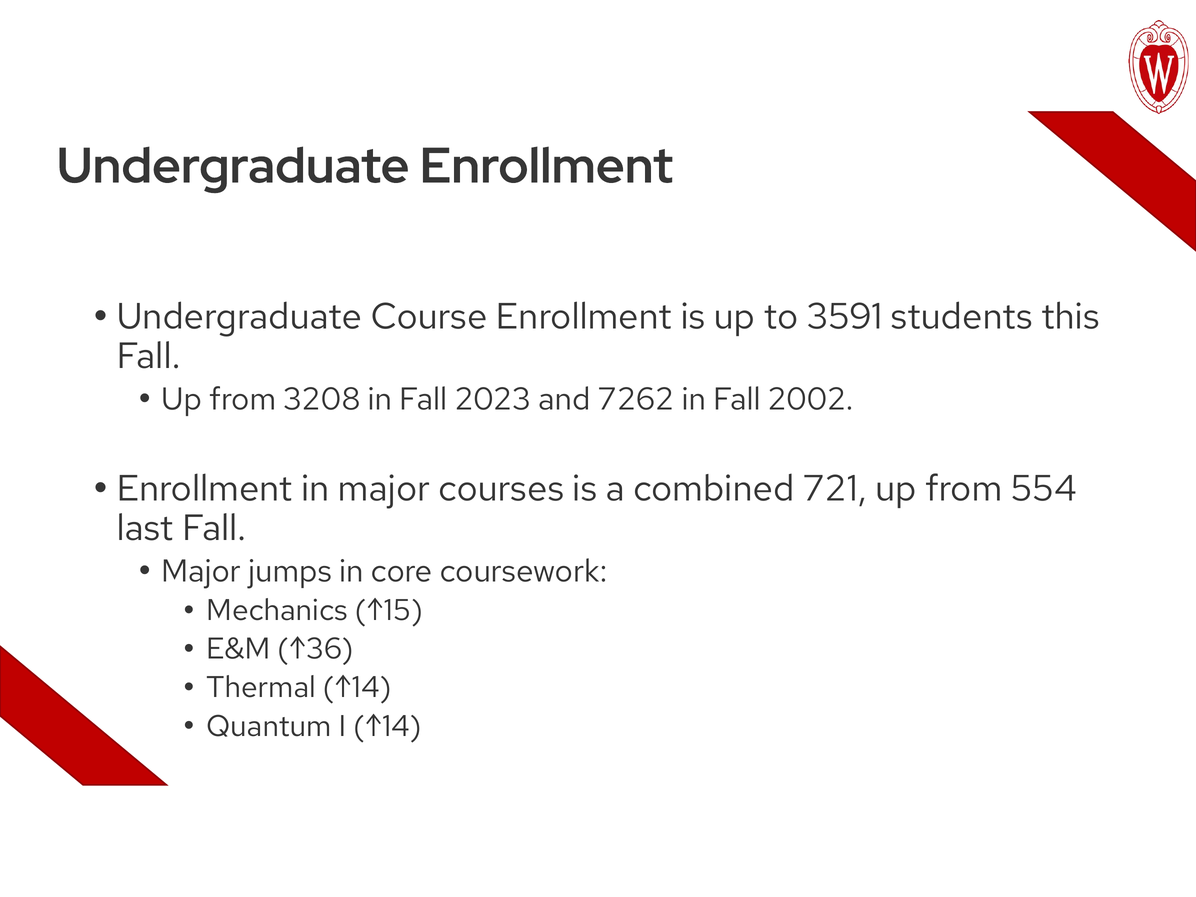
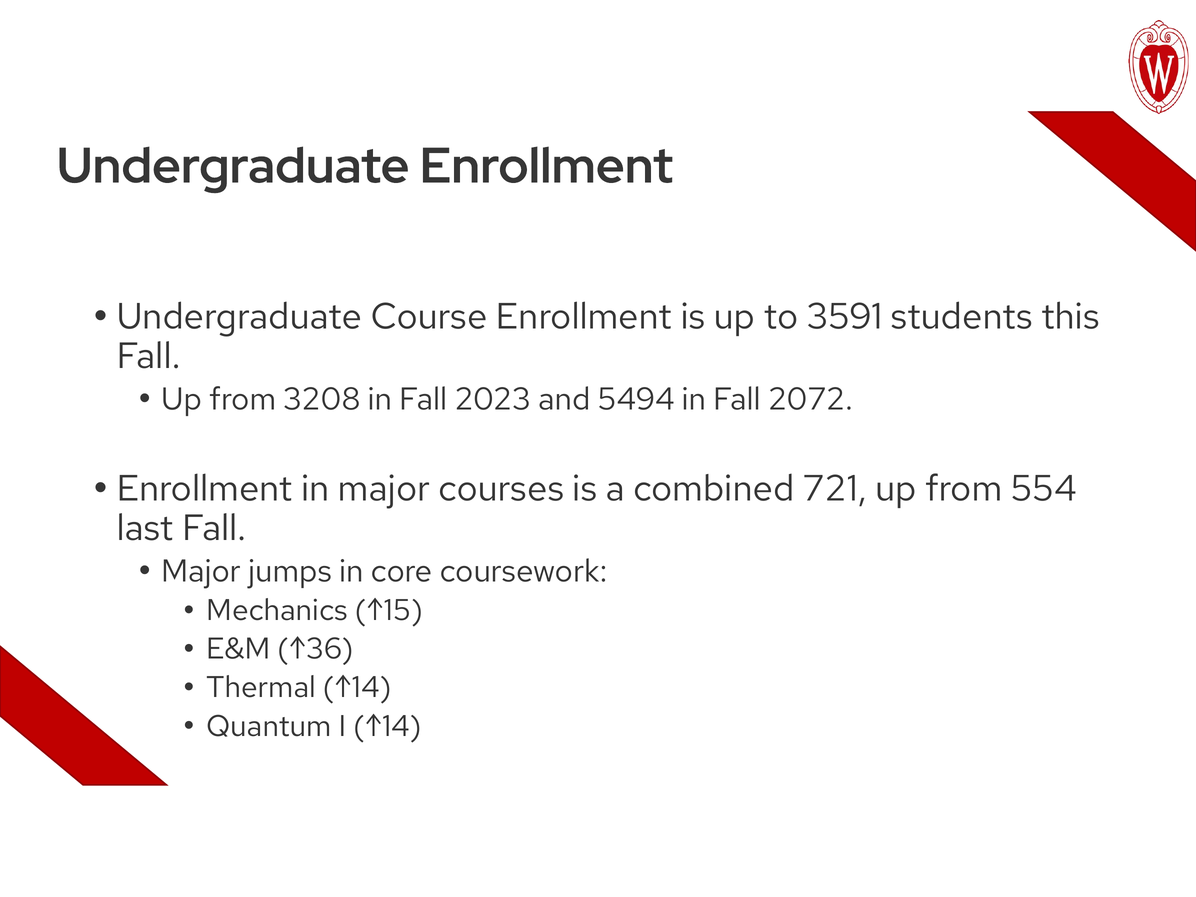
7262: 7262 -> 5494 (636, 399)
2002: 2002 -> 2072 (811, 399)
